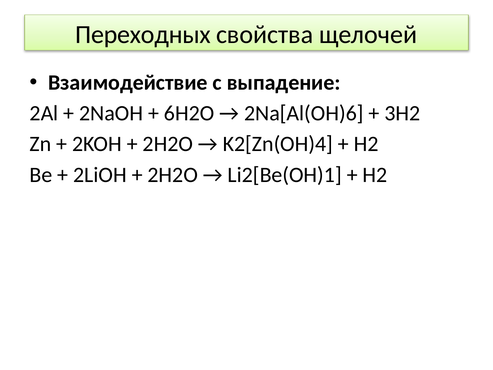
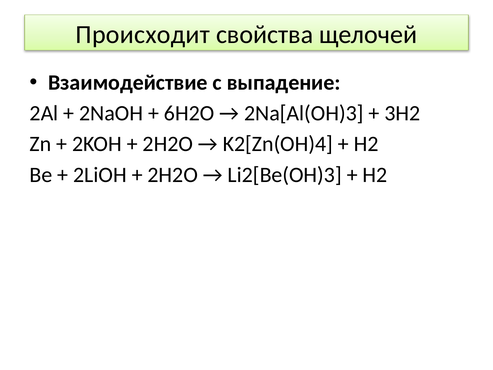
Переходных: Переходных -> Происходит (143, 35)
2Na[Al(OH)6: 2Na[Al(OH)6 -> 2Na[Al(OH)3 (304, 113)
Li2[Be(OH)1: Li2[Be(OH)1 -> Li2[Be(OH)3 (285, 175)
